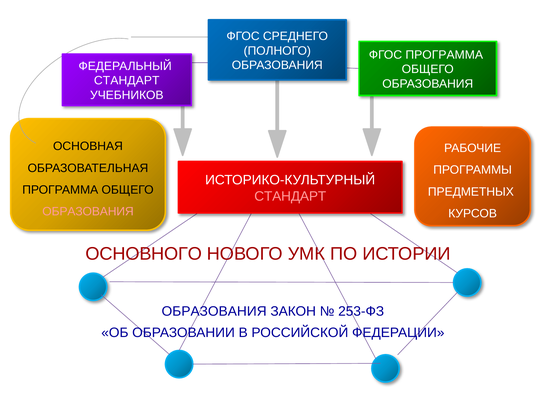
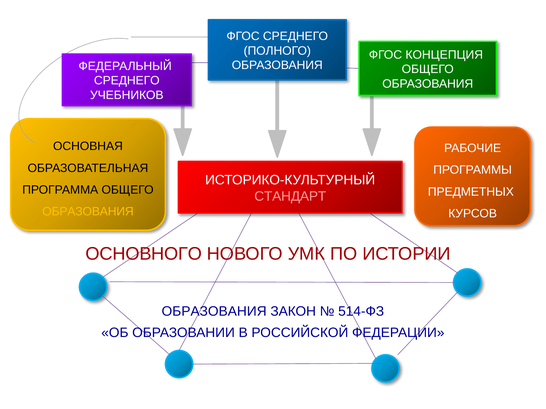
ПРОГРАММА: ПРОГРАММА -> КОНЦЕПЦИЯ (444, 55)
СТАНДАРТ: СТАНДАРТ -> СРЕДНЕГО (127, 81)
ОБРАЗОВАНИЯ colour: pink -> yellow (88, 212)
253-ФЗ: 253-ФЗ -> 514-ФЗ (361, 312)
